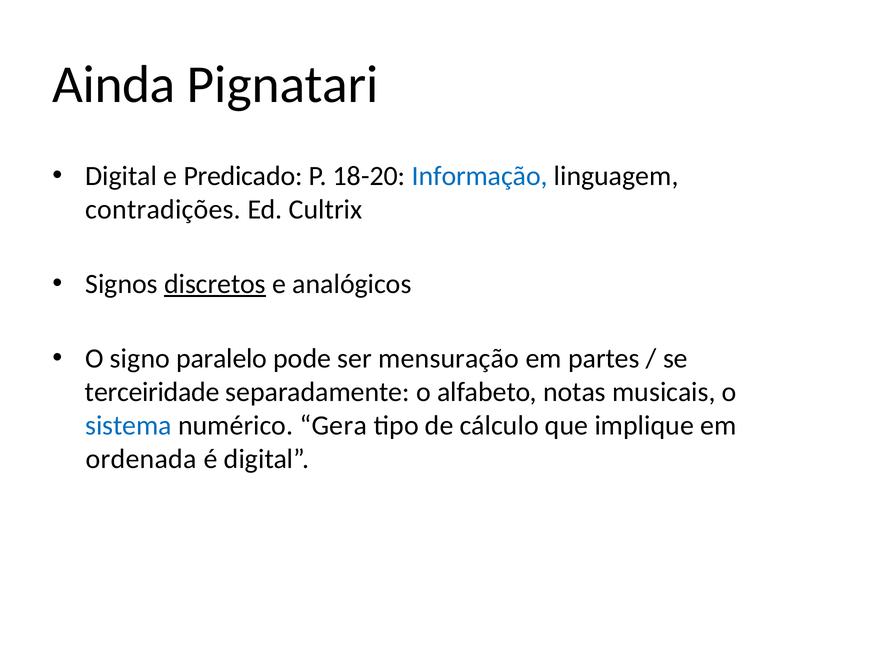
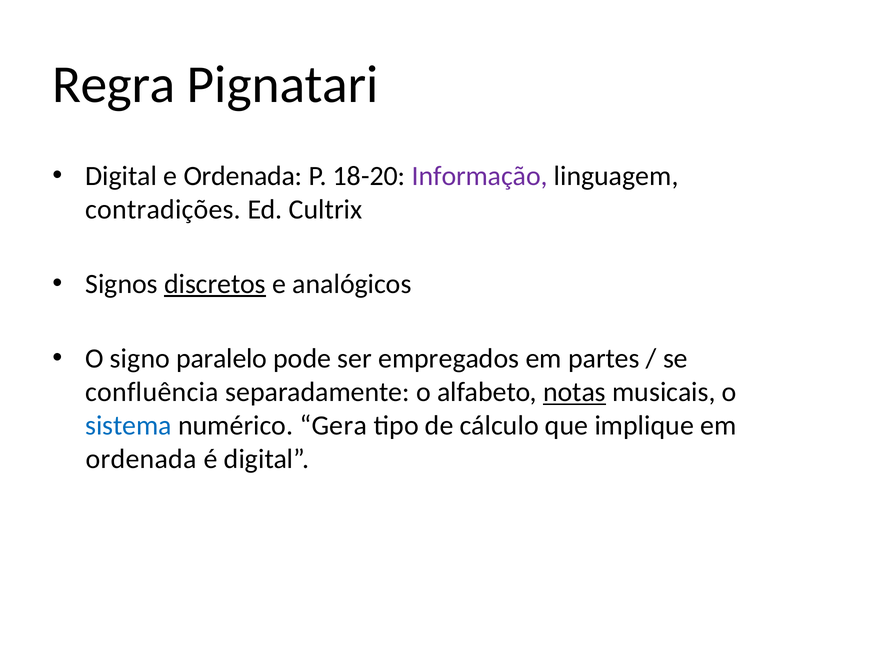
Ainda: Ainda -> Regra (114, 85)
e Predicado: Predicado -> Ordenada (243, 176)
Informação colour: blue -> purple (480, 176)
mensuração: mensuração -> empregados (449, 359)
terceiridade: terceiridade -> confluência (152, 392)
notas underline: none -> present (575, 392)
